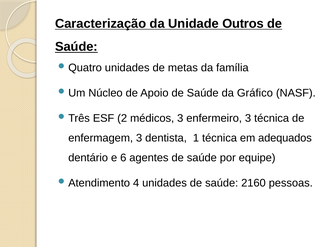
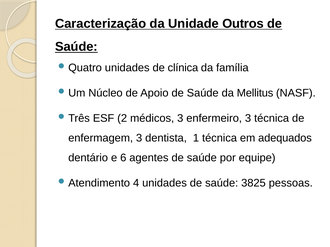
metas: metas -> clínica (183, 68)
Gráfico: Gráfico -> Mellitus (255, 93)
2160: 2160 -> 3825 (253, 183)
